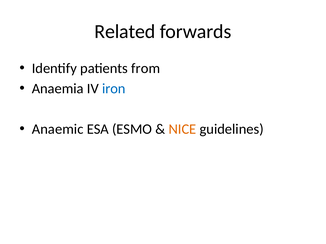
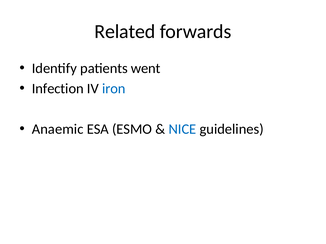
from: from -> went (146, 68)
Anaemia: Anaemia -> Infection (58, 89)
NICE colour: orange -> blue (182, 129)
